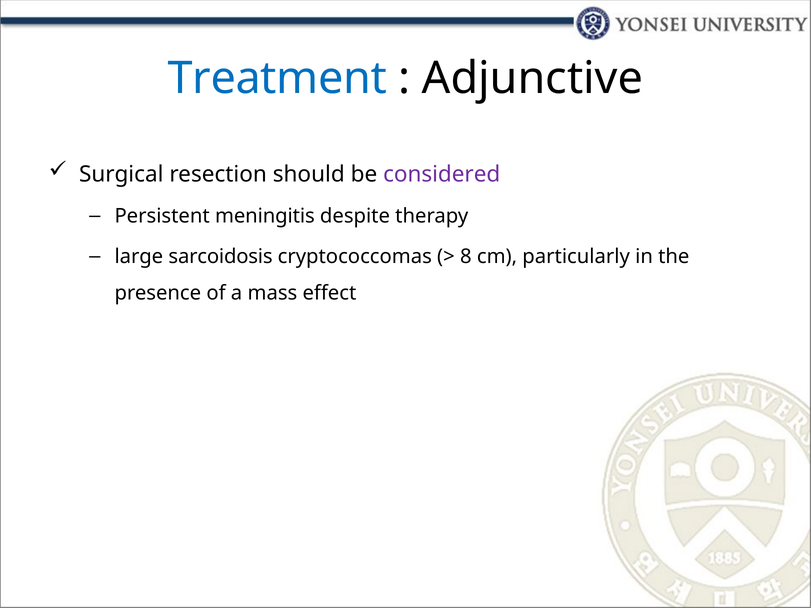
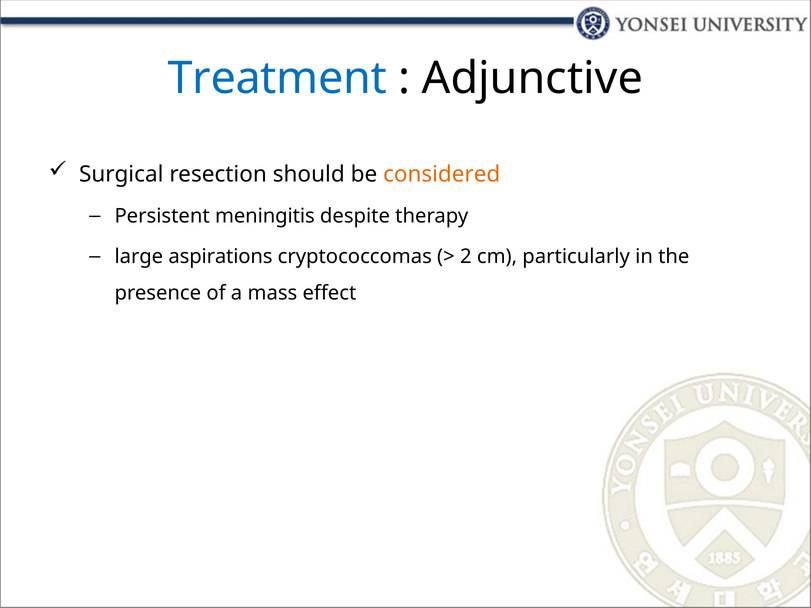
considered colour: purple -> orange (442, 175)
sarcoidosis: sarcoidosis -> aspirations (221, 257)
8: 8 -> 2 (466, 257)
